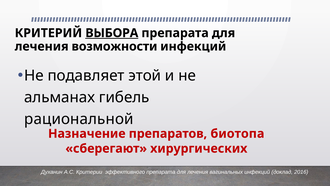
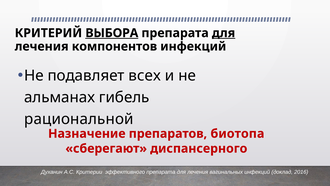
для underline: none -> present (224, 33)
возможности: возможности -> компонентов (114, 46)
этой: этой -> всех (145, 75)
хирургических: хирургических -> диспансерного (199, 148)
